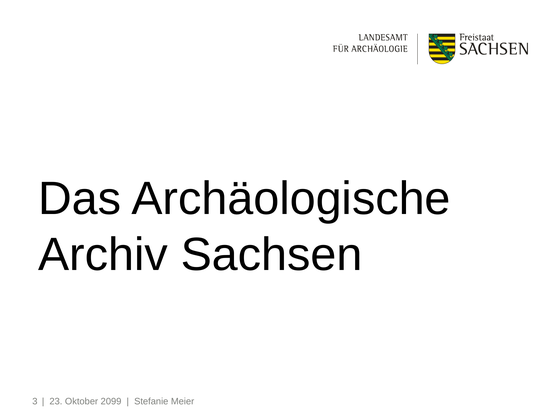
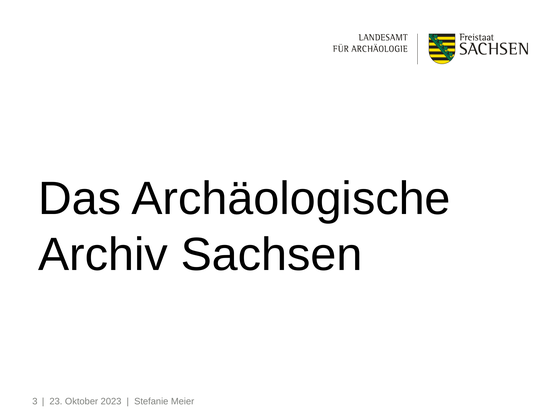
2099: 2099 -> 2023 (111, 401)
